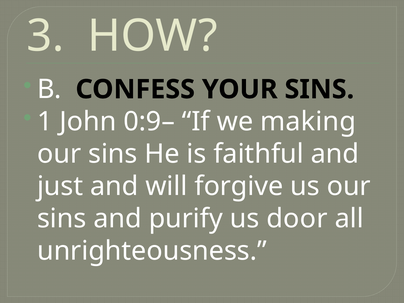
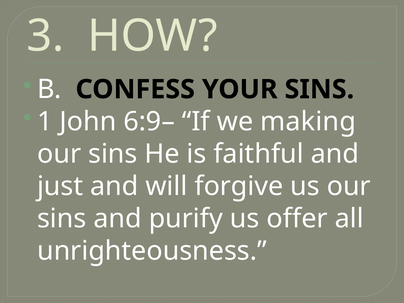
0:9–: 0:9– -> 6:9– (149, 122)
door: door -> offer (297, 219)
